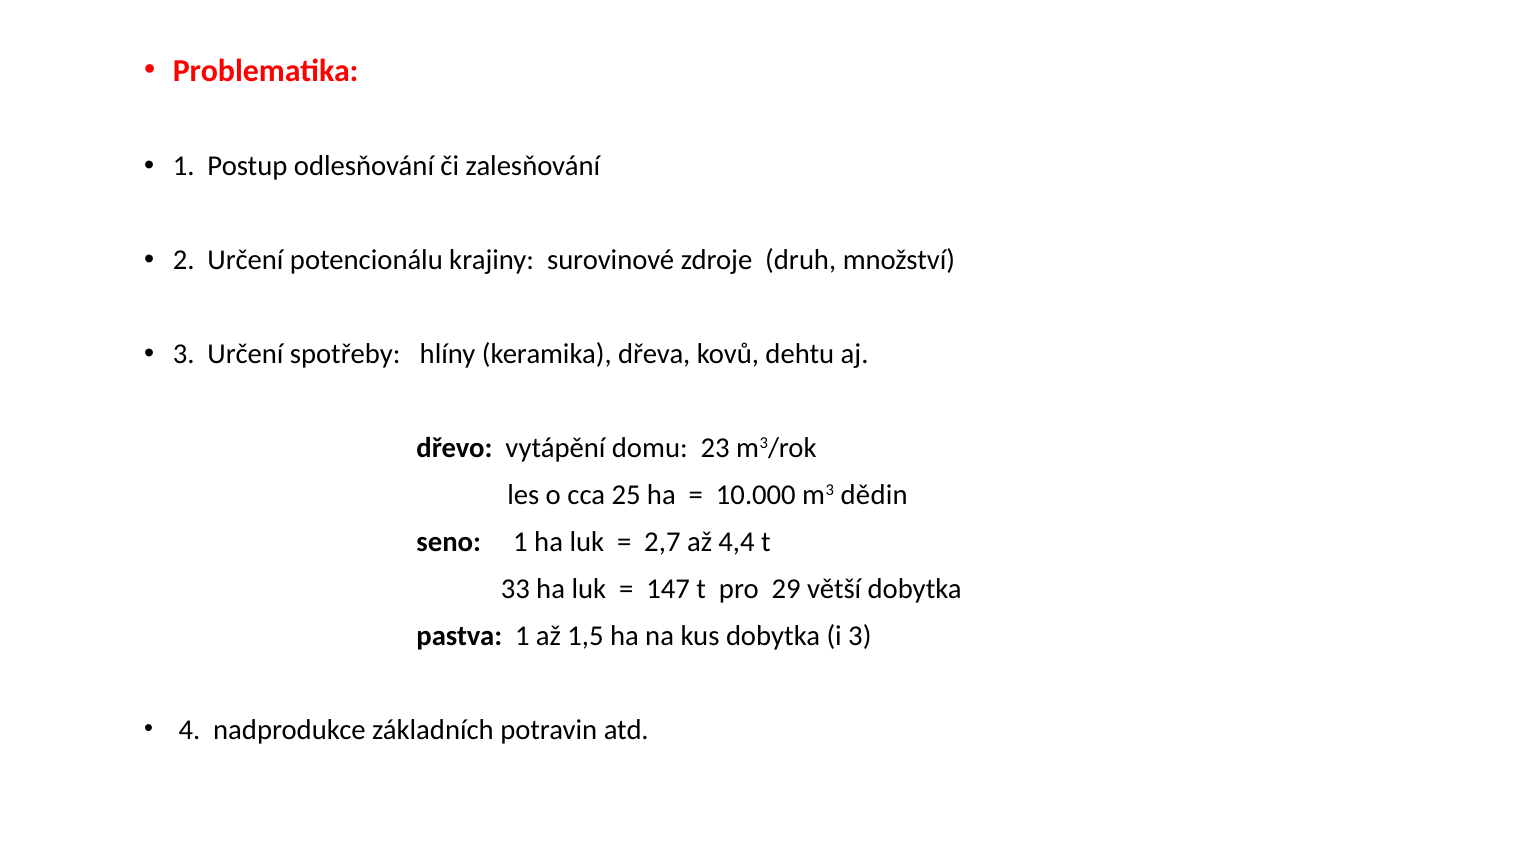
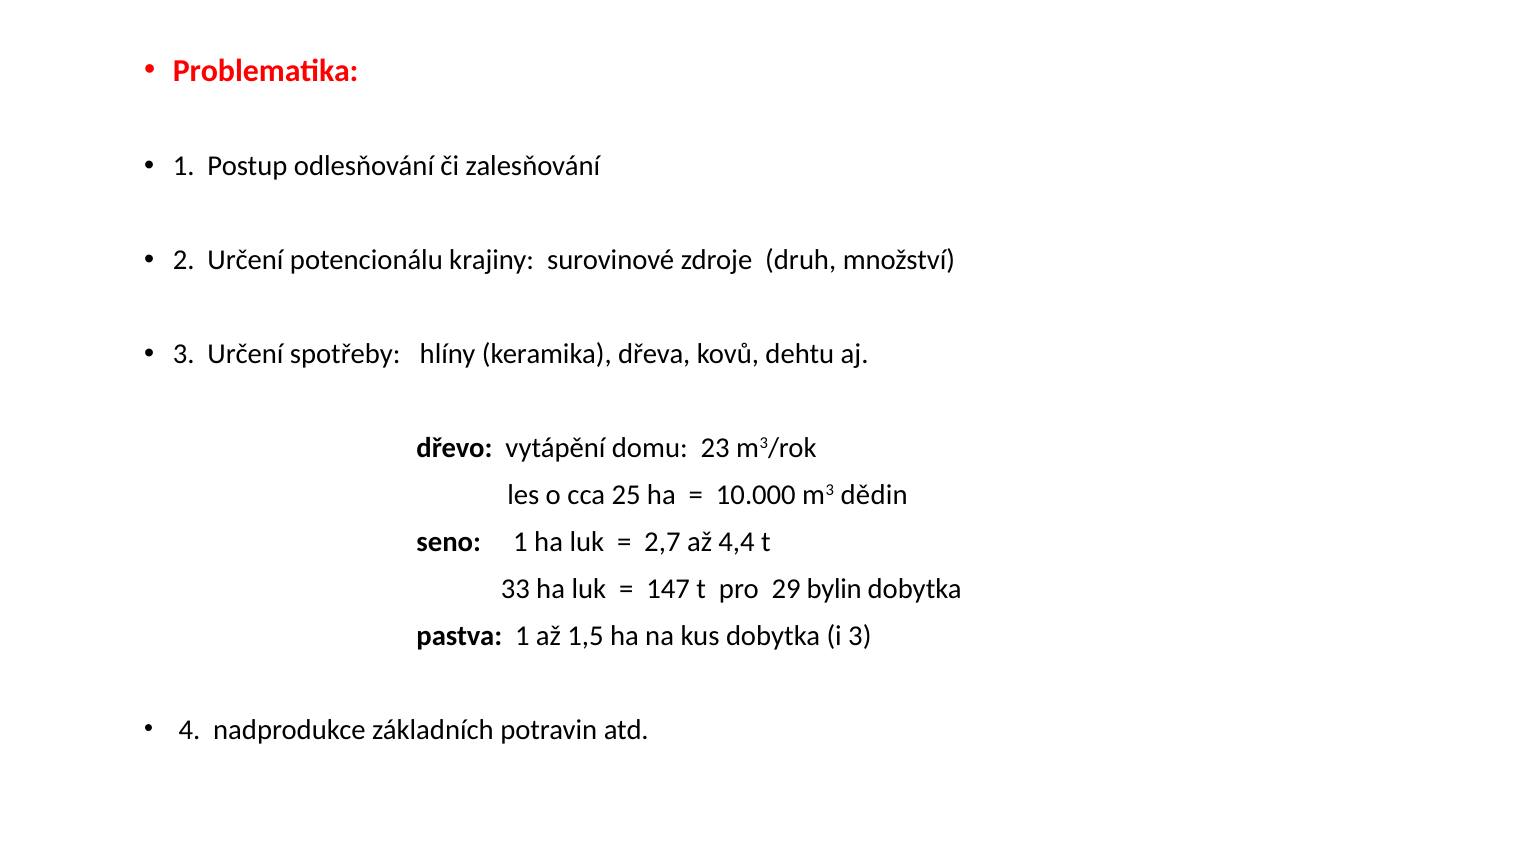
větší: větší -> bylin (834, 588)
